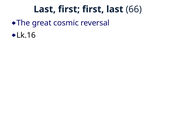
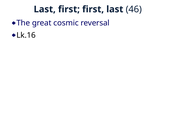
66: 66 -> 46 (134, 9)
